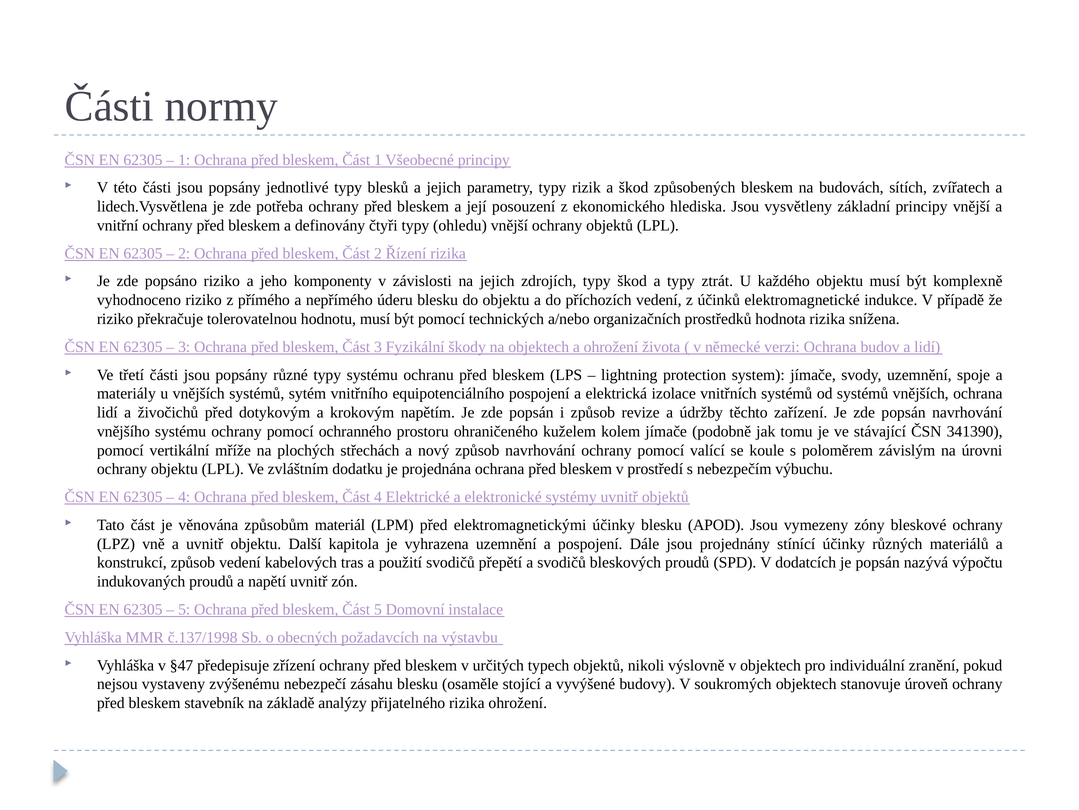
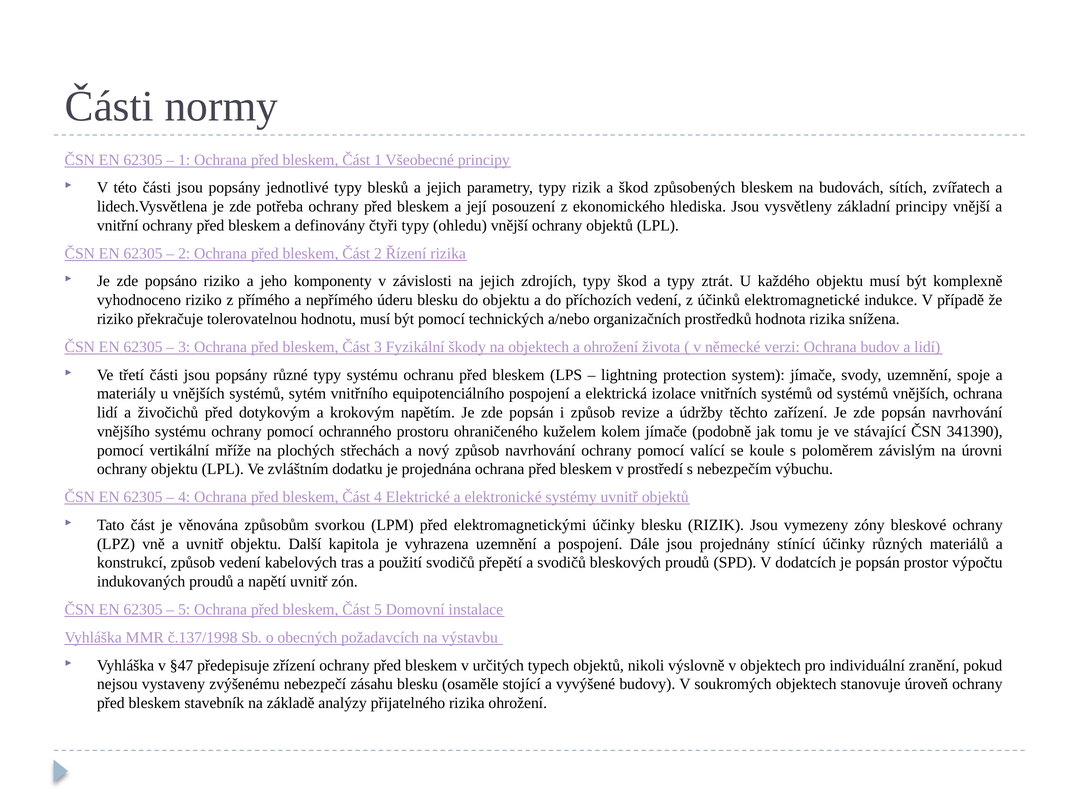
materiál: materiál -> svorkou (340, 525)
blesku APOD: APOD -> RIZIK (716, 525)
nazývá: nazývá -> prostor (926, 562)
